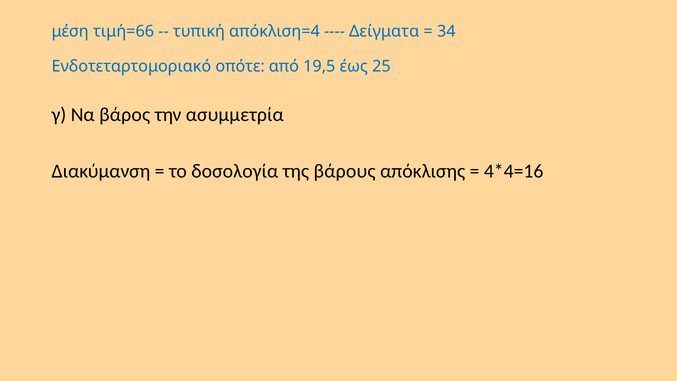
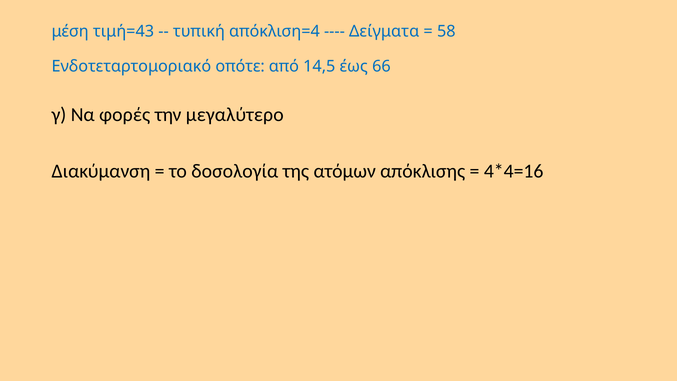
τιμή=66: τιμή=66 -> τιμή=43 (123, 31)
34: 34 -> 58 (446, 31)
19,5: 19,5 -> 14,5 (319, 66)
25: 25 -> 66 (381, 66)
βάρος: βάρος -> φορές (125, 114)
ασυμμετρία: ασυμμετρία -> μεγαλύτερο (235, 114)
βάρους: βάρους -> ατόμων (345, 171)
